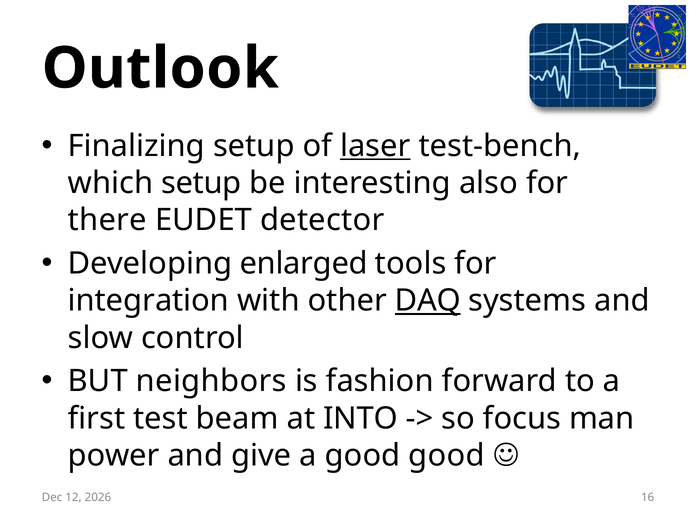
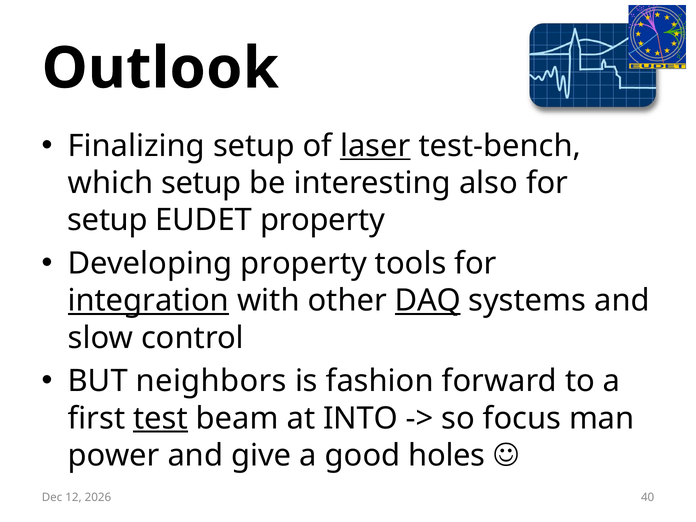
there: there -> setup (108, 220)
EUDET detector: detector -> property (322, 220)
Developing enlarged: enlarged -> property (304, 264)
integration underline: none -> present (148, 301)
test underline: none -> present (160, 418)
good good: good -> holes (447, 455)
16: 16 -> 40 (648, 498)
